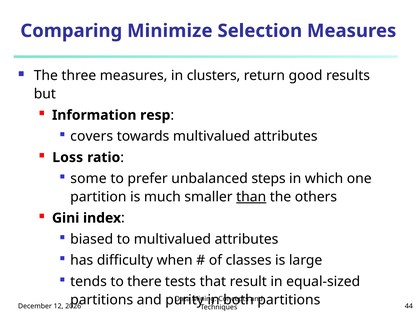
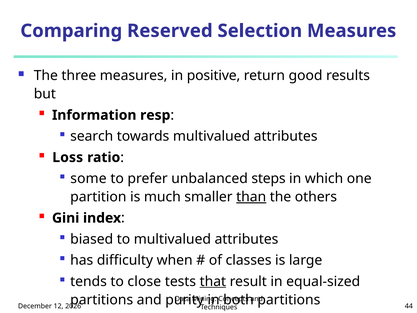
Minimize: Minimize -> Reserved (170, 31)
clusters: clusters -> positive (214, 76)
covers: covers -> search (92, 136)
there: there -> close (144, 281)
that underline: none -> present (213, 281)
